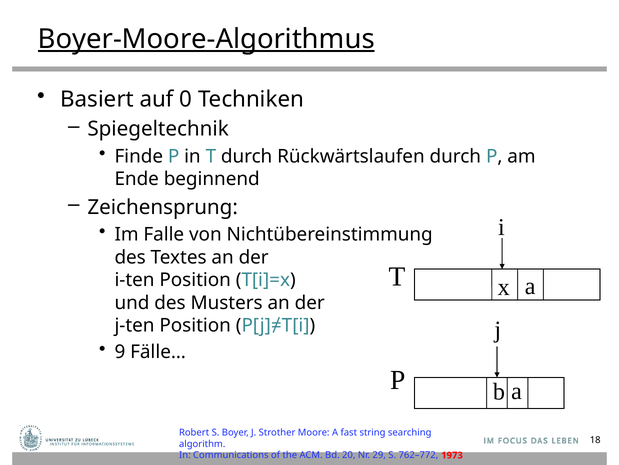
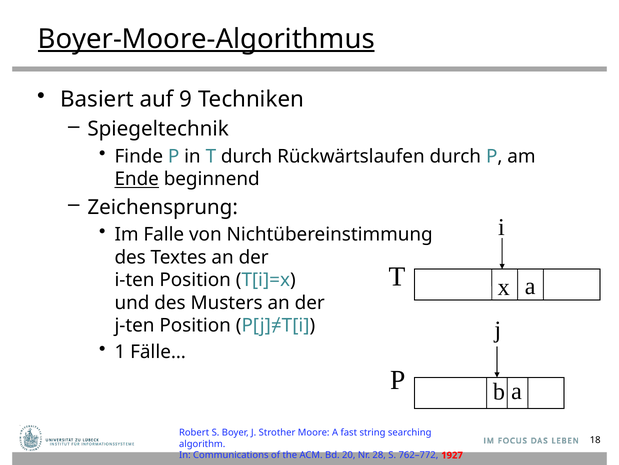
0: 0 -> 9 (186, 99)
Ende underline: none -> present (137, 179)
9: 9 -> 1 (120, 352)
29: 29 -> 28 (379, 455)
1973: 1973 -> 1927 (452, 455)
